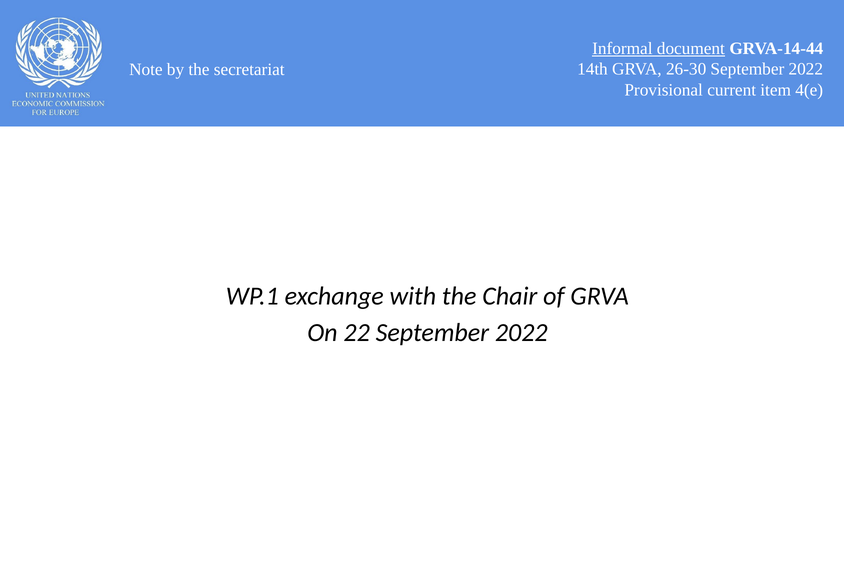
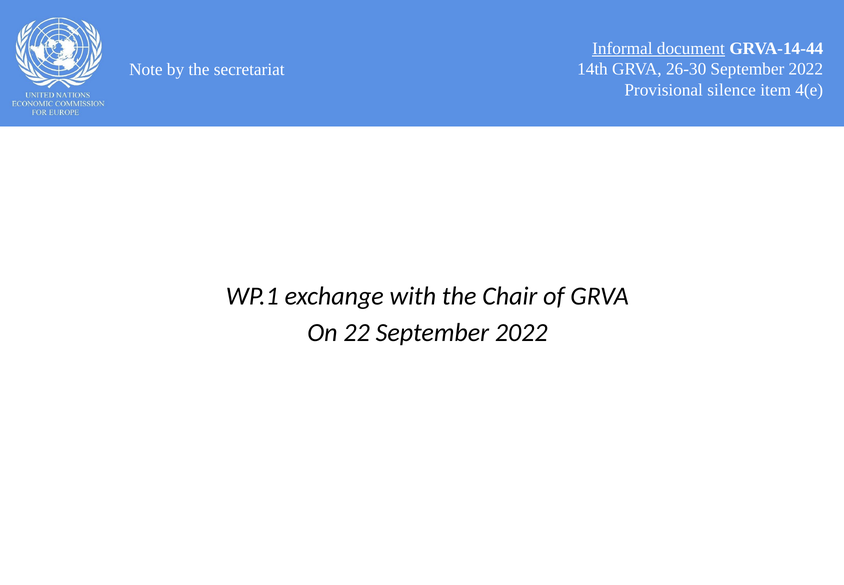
current: current -> silence (732, 90)
